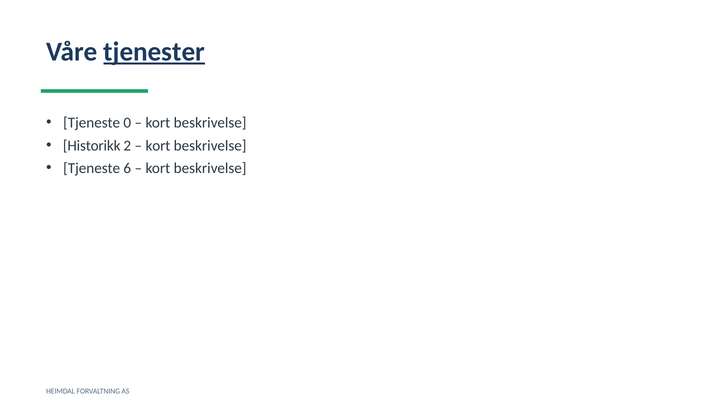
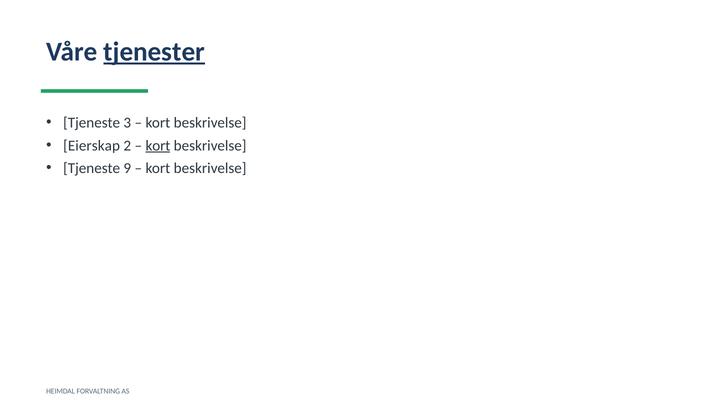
0: 0 -> 3 (127, 123)
Historikk: Historikk -> Eierskap (92, 146)
kort underline: none -> present (158, 146)
6: 6 -> 9 (127, 168)
